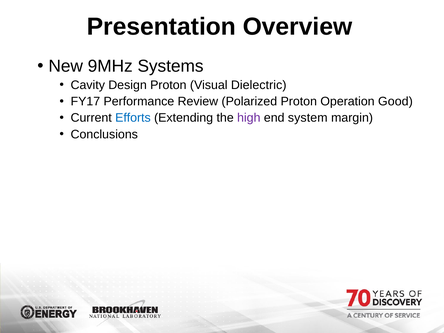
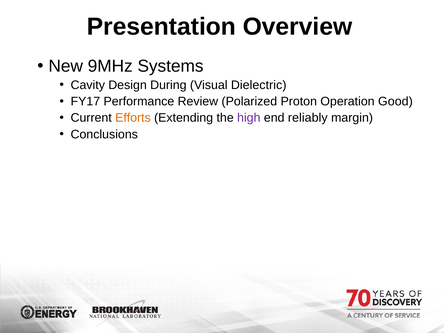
Design Proton: Proton -> During (168, 85)
Efforts colour: blue -> orange (133, 118)
system: system -> reliably (308, 118)
